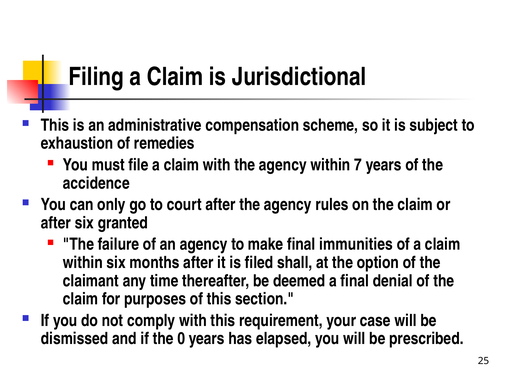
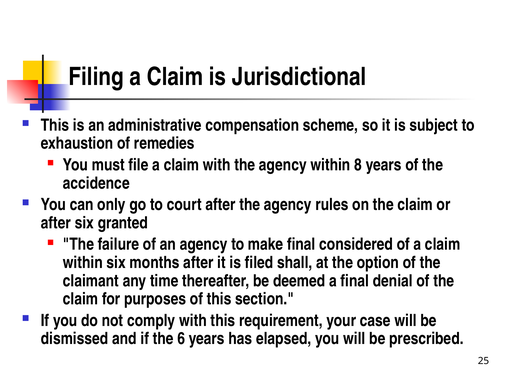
7: 7 -> 8 (358, 165)
immunities: immunities -> considered (356, 244)
0: 0 -> 6 (181, 338)
